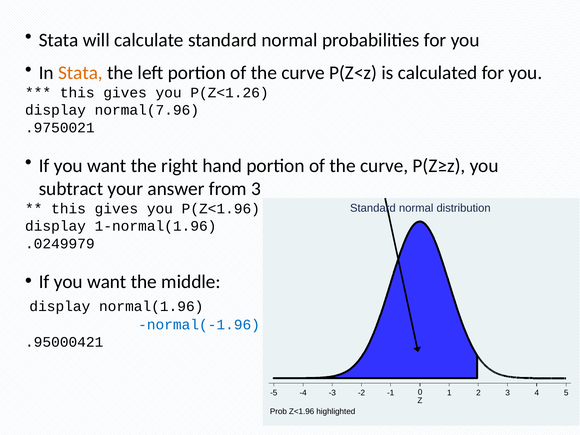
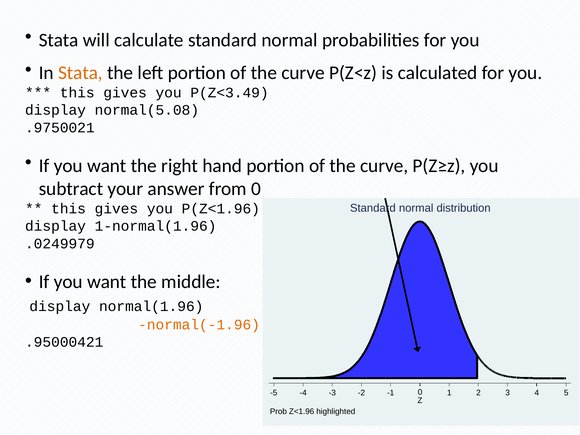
P(Z<1.26: P(Z<1.26 -> P(Z<3.49 (229, 93)
normal(7.96: normal(7.96 -> normal(5.08 (147, 110)
from 3: 3 -> 0 (256, 189)
normal(-1.96 colour: blue -> orange (199, 325)
